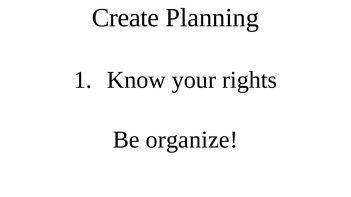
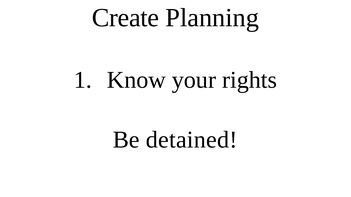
organize: organize -> detained (192, 140)
